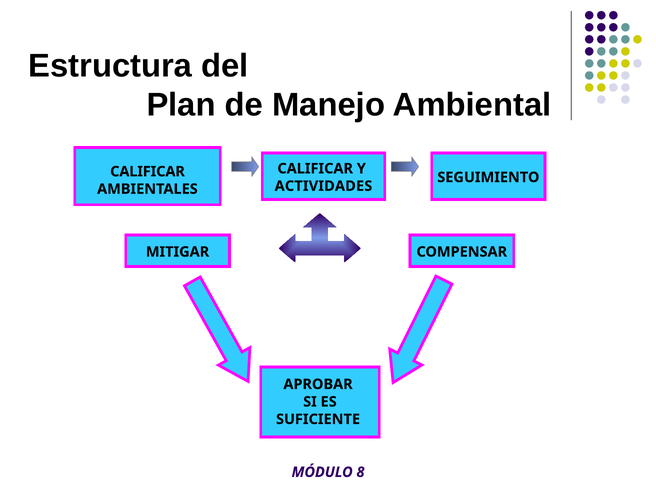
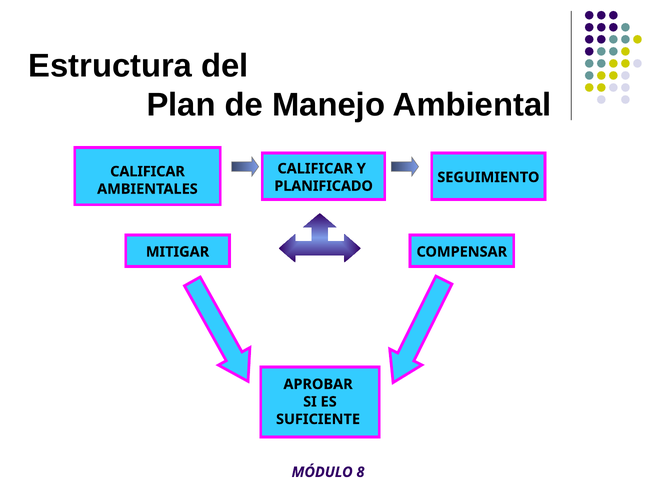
ACTIVIDADES: ACTIVIDADES -> PLANIFICADO (324, 186)
